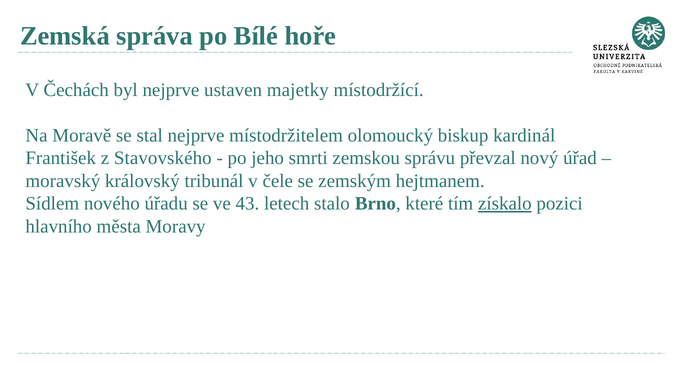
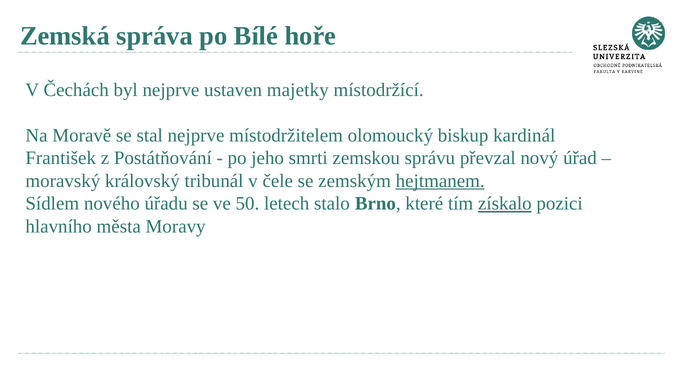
Stavovského: Stavovského -> Postátňování (163, 158)
hejtmanem underline: none -> present (440, 181)
43: 43 -> 50 (247, 203)
